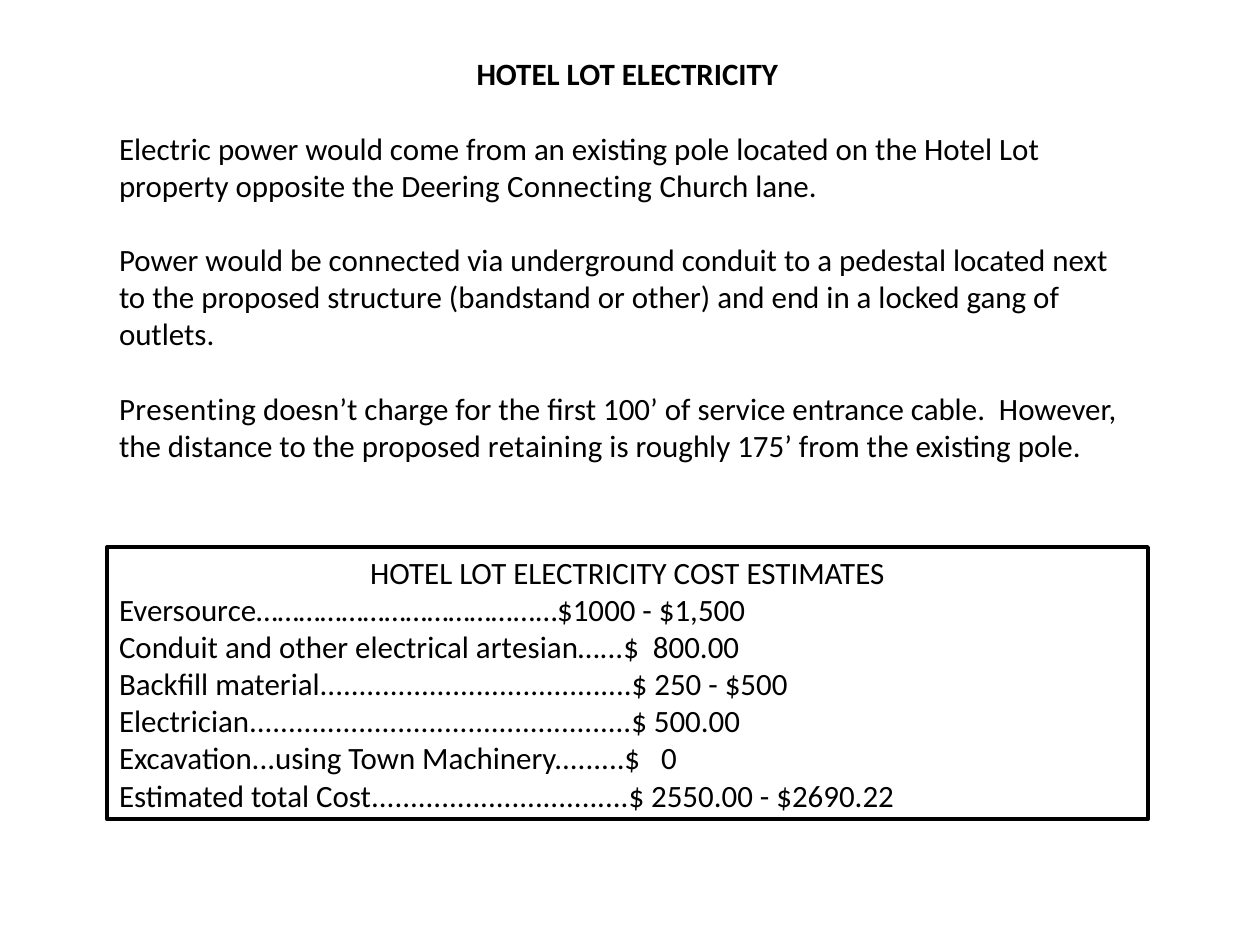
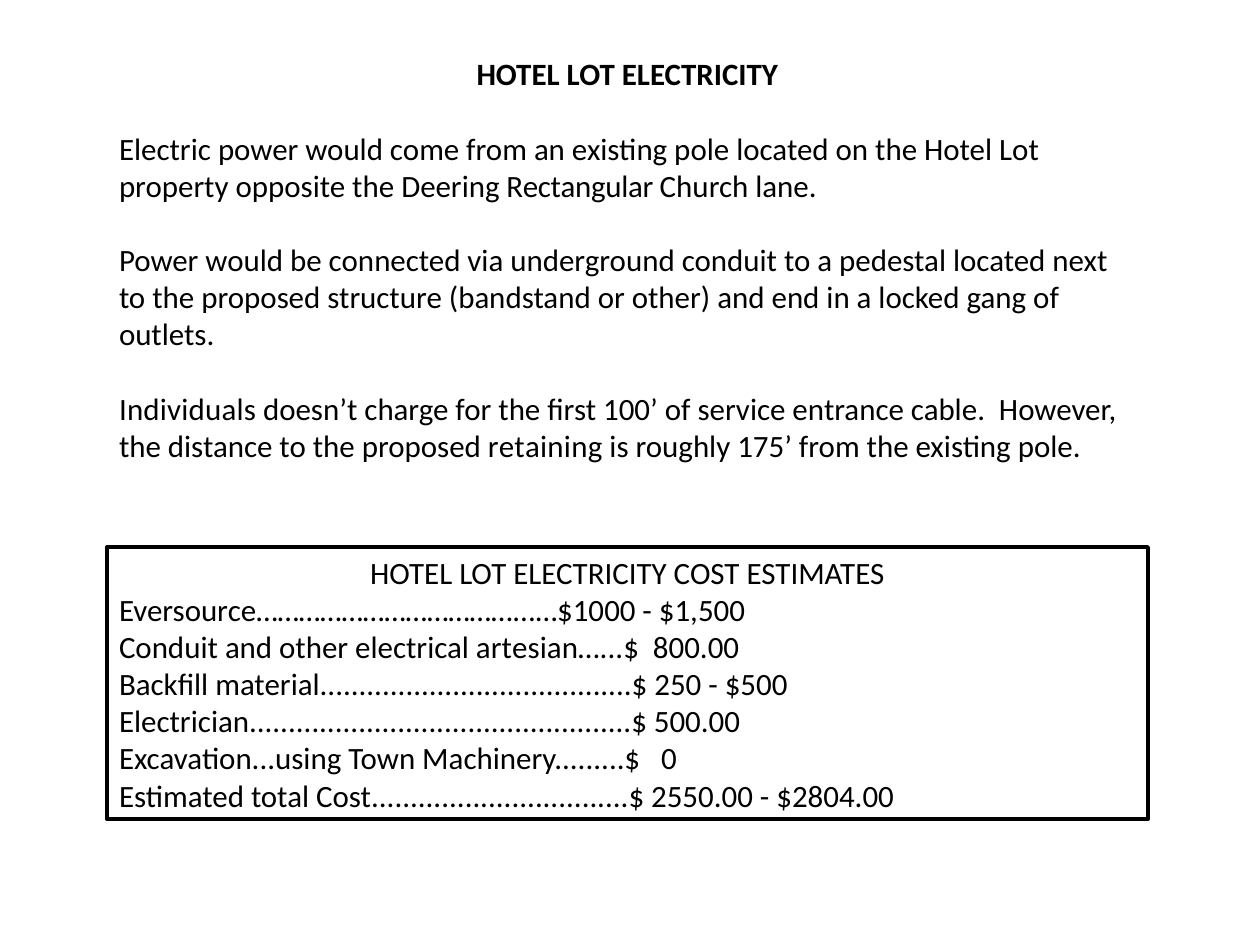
Connecting: Connecting -> Rectangular (580, 187)
Presenting: Presenting -> Individuals (188, 410)
$2690.22: $2690.22 -> $2804.00 (835, 796)
